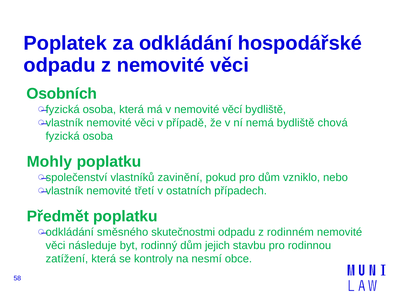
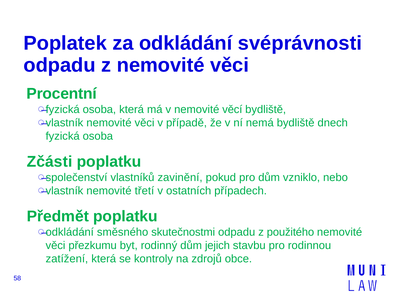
hospodářské: hospodářské -> svéprávnosti (300, 43)
Osobních: Osobních -> Procentní (62, 94)
chová: chová -> dnech (333, 123)
Mohly: Mohly -> Zčásti (50, 162)
rodinném: rodinném -> použitého (290, 232)
následuje: následuje -> přezkumu (93, 246)
nesmí: nesmí -> zdrojů (207, 259)
